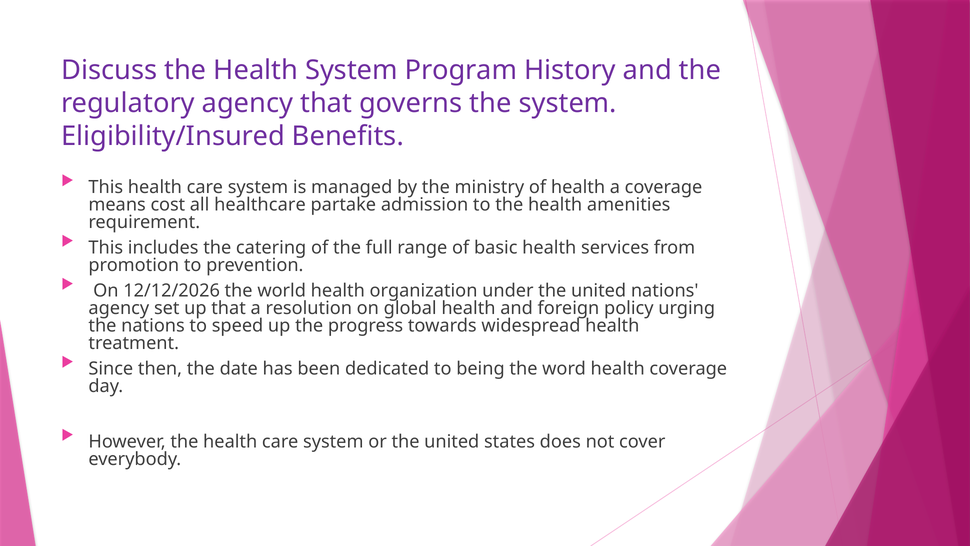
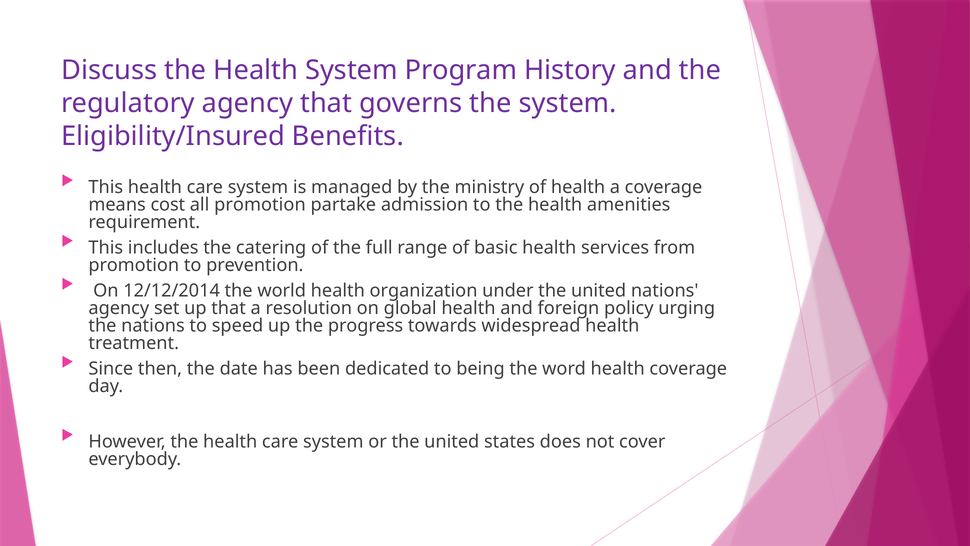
all healthcare: healthcare -> promotion (260, 204)
12/12/2026: 12/12/2026 -> 12/12/2014 (172, 291)
